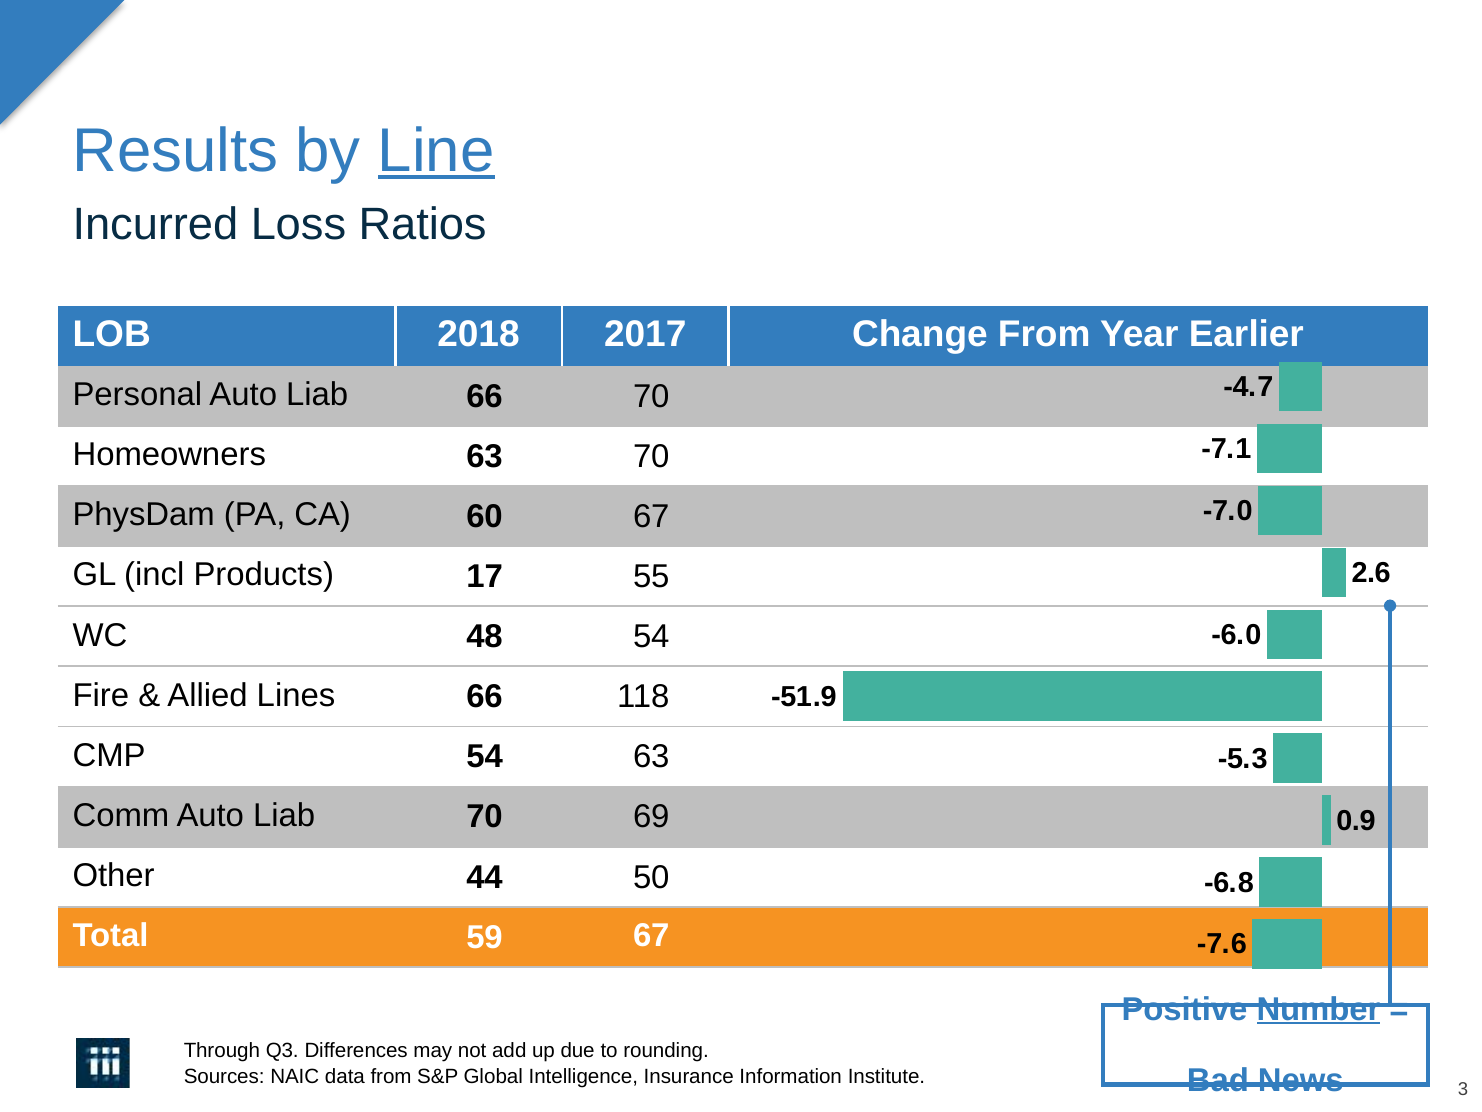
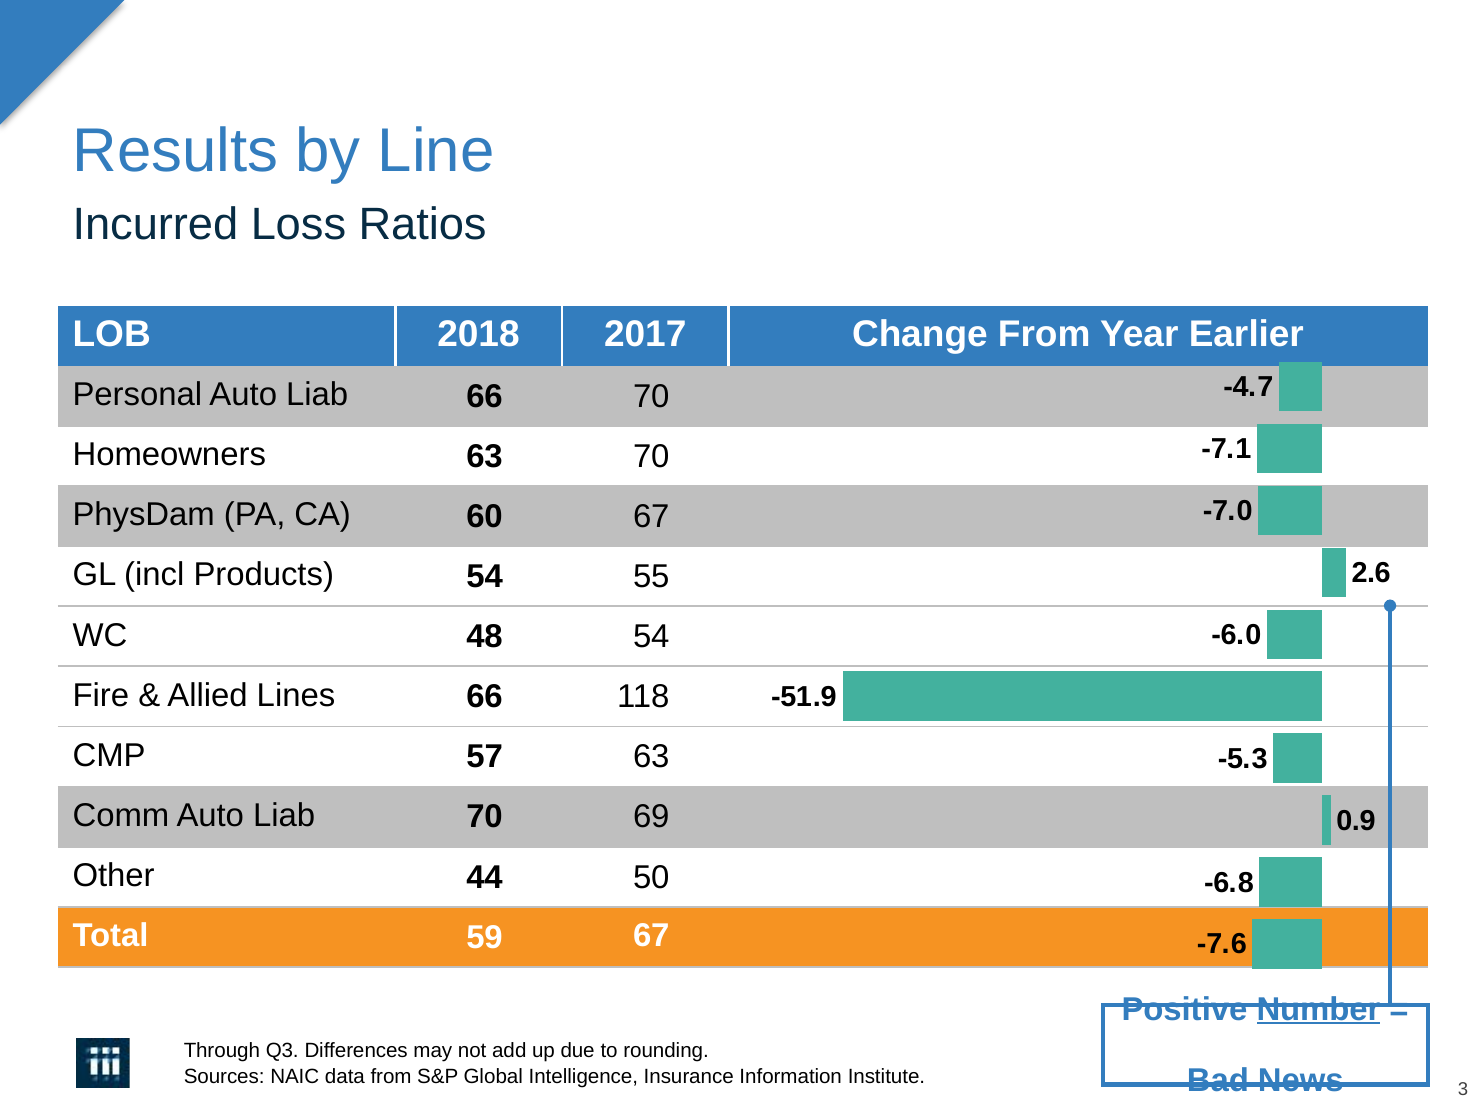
Line underline: present -> none (436, 151)
Products 17: 17 -> 54 (485, 576)
CMP 54: 54 -> 57 (485, 757)
